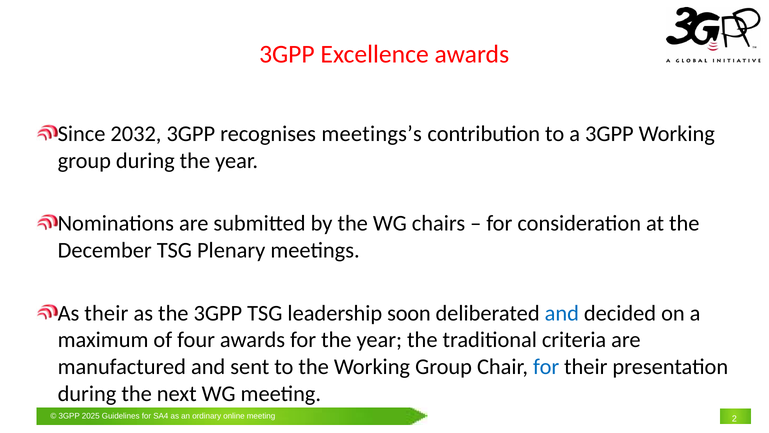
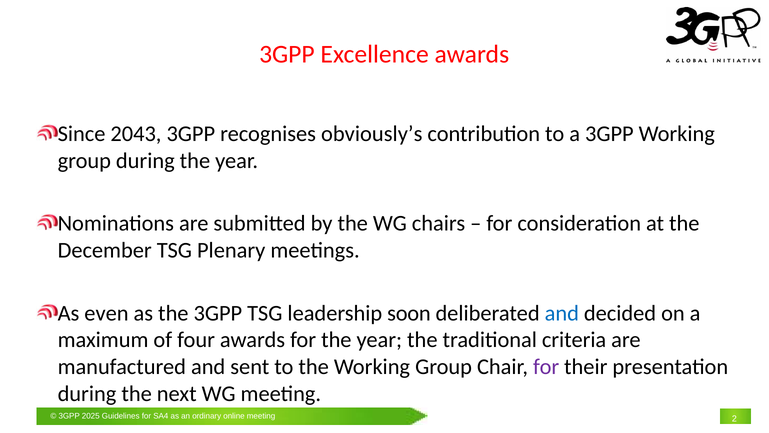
2032: 2032 -> 2043 (136, 134)
meetings’s: meetings’s -> obviously’s (372, 134)
As their: their -> even (106, 313)
for colour: blue -> purple (546, 367)
